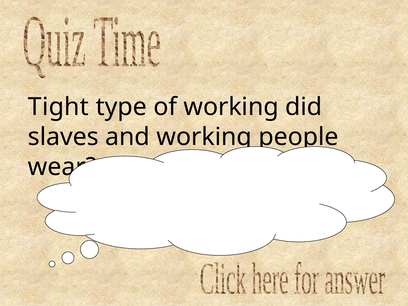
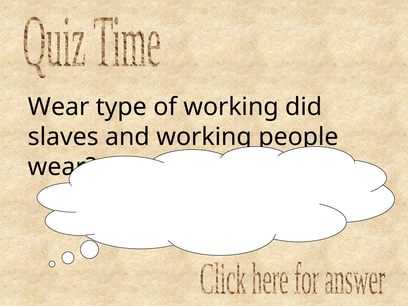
Tight: Tight -> Wear (59, 107)
